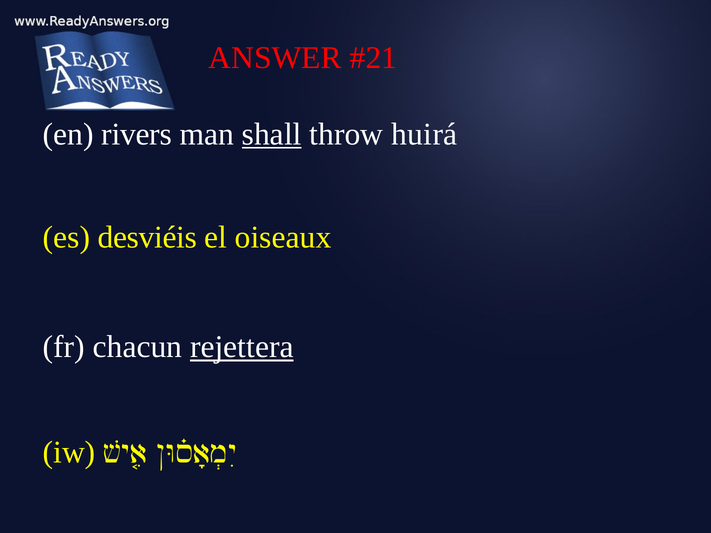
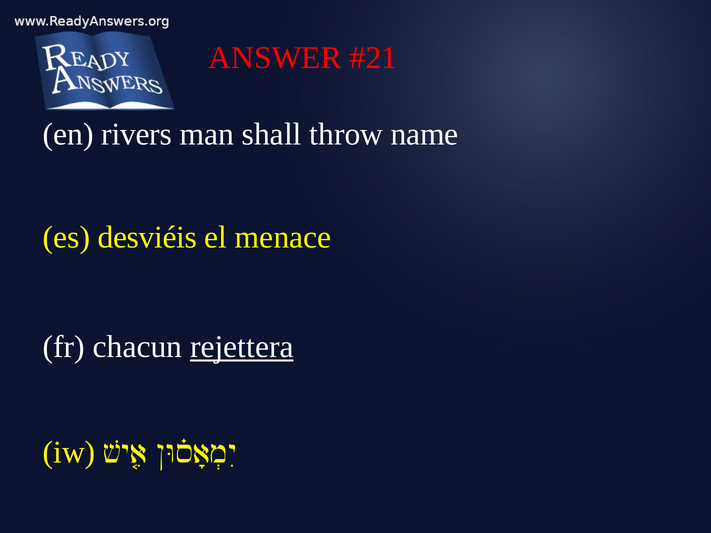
shall underline: present -> none (272, 134)
huirá: huirá -> name (425, 134)
oiseaux: oiseaux -> menace (283, 237)
